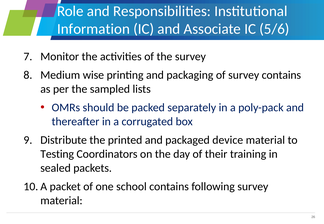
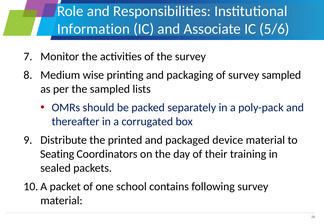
survey contains: contains -> sampled (281, 75)
Testing: Testing -> Seating (57, 154)
